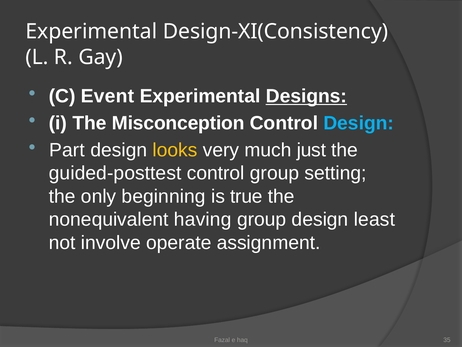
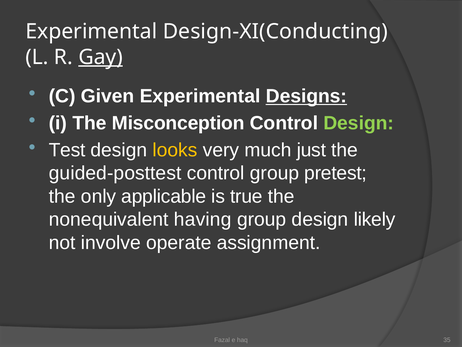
Design-XI(Consistency: Design-XI(Consistency -> Design-XI(Conducting (275, 32)
Gay underline: none -> present (101, 57)
Event: Event -> Given (108, 96)
Design colour: light blue -> light green (359, 123)
Part: Part -> Test (67, 150)
setting: setting -> pretest (336, 173)
beginning: beginning -> applicable (164, 196)
least: least -> likely (375, 219)
